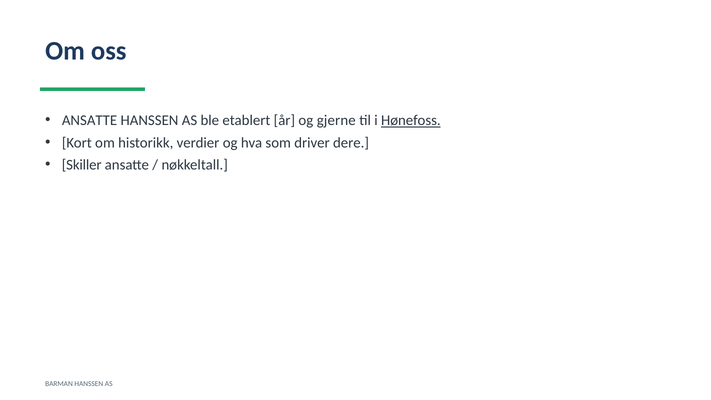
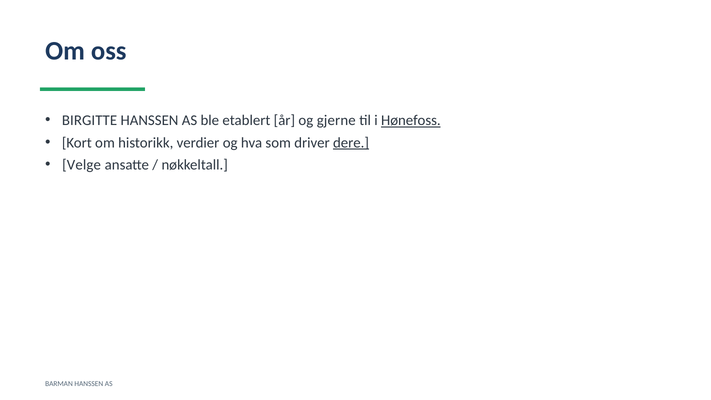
ANSATTE: ANSATTE -> BIRGITTE (90, 120)
dere underline: none -> present (351, 143)
Skiller: Skiller -> Velge (82, 165)
